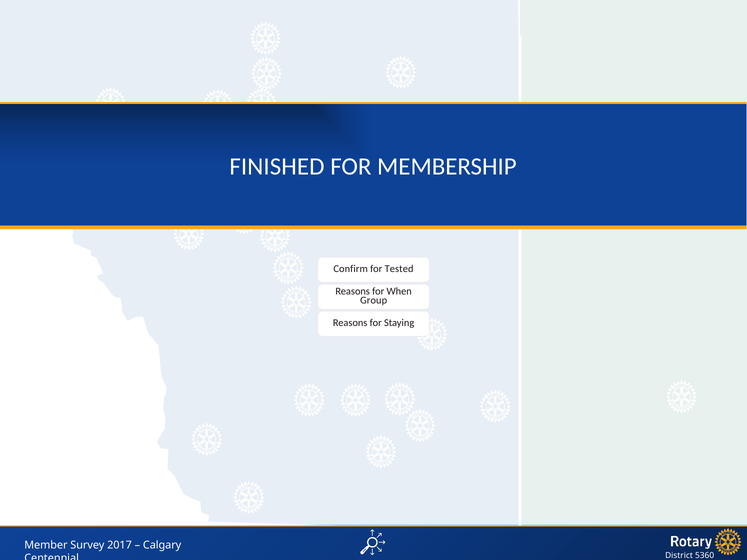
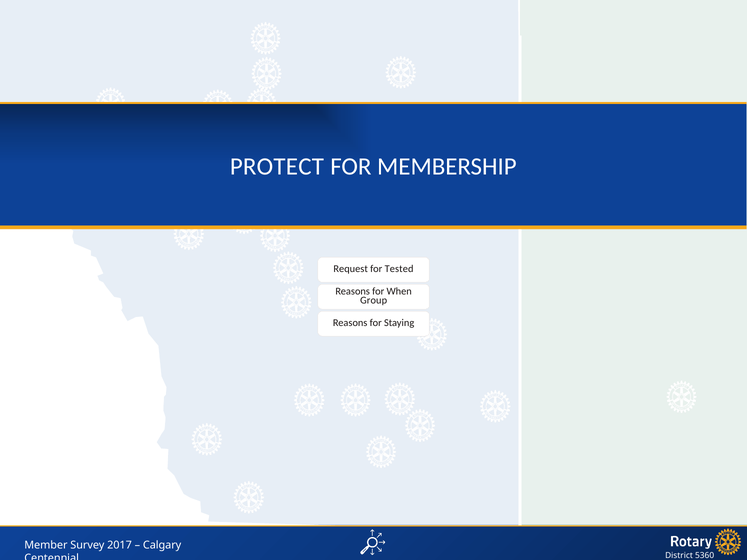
FINISHED: FINISHED -> PROTECT (277, 167)
Confirm: Confirm -> Request (351, 269)
